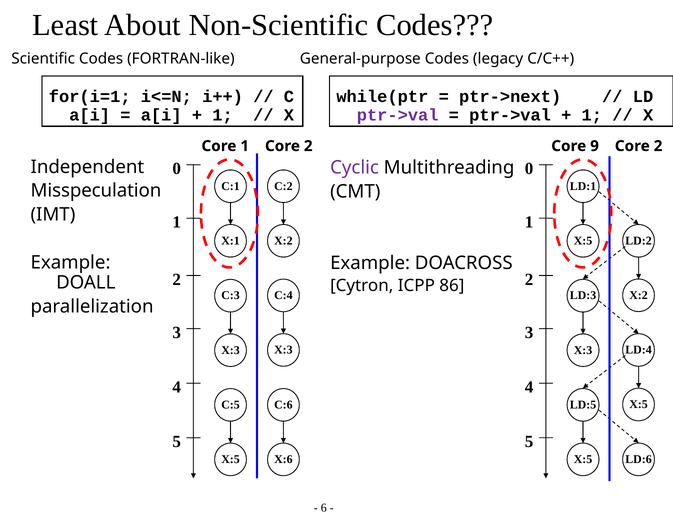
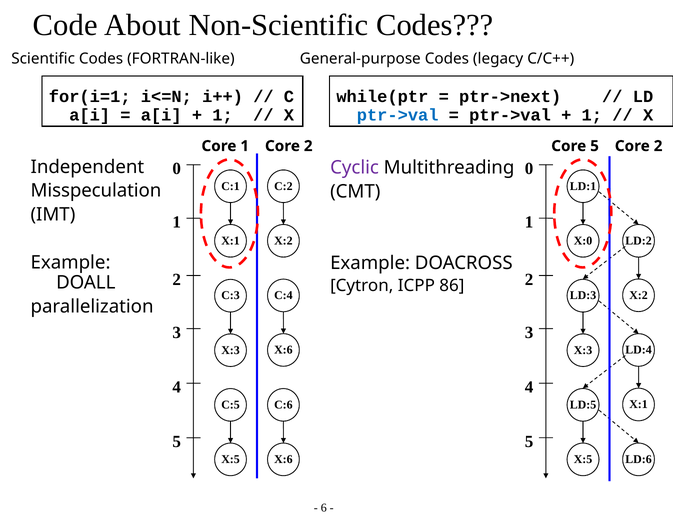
Least: Least -> Code (65, 25)
ptr->val colour: purple -> blue (398, 115)
Core 9: 9 -> 5 (595, 146)
X:5: X:5 -> X:0 (583, 241)
X:3: X:3 -> X:6 (283, 350)
X:5: X:5 -> X:1 (639, 404)
